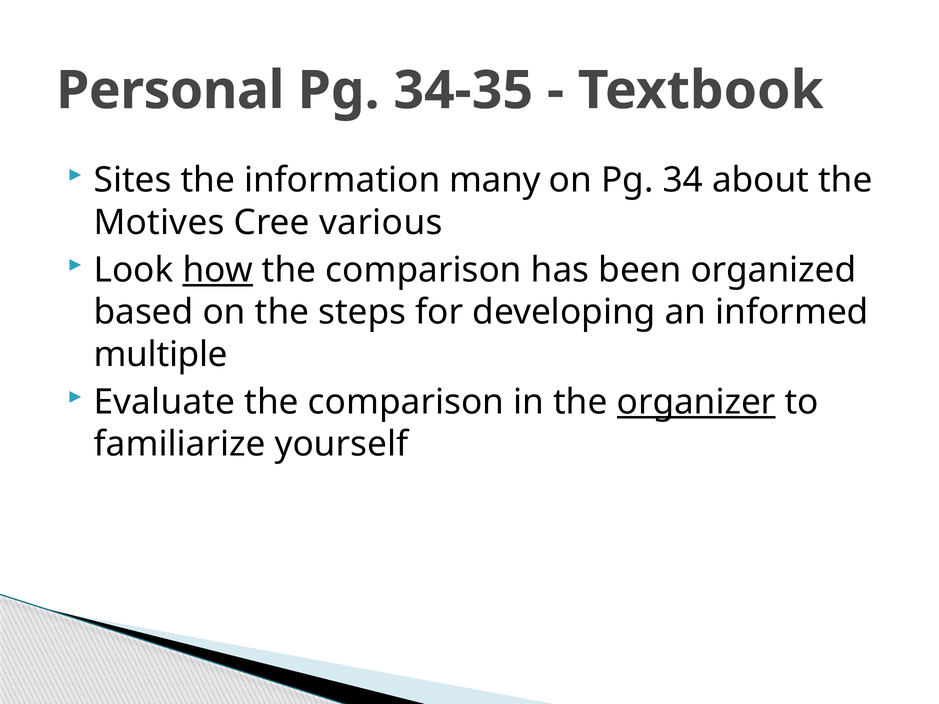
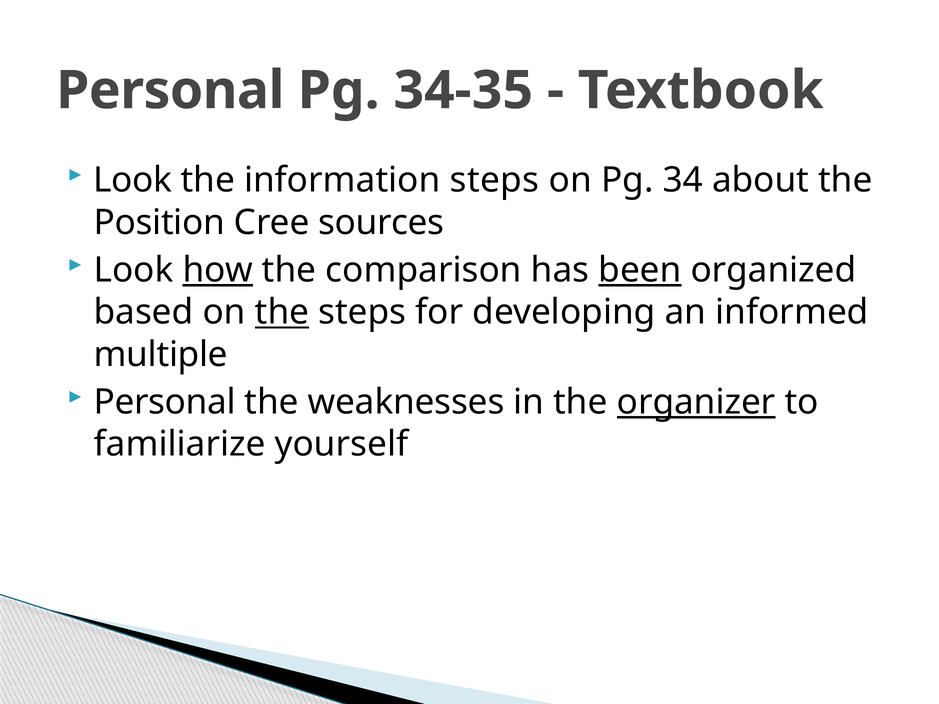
Sites: Sites -> Look (133, 180)
information many: many -> steps (494, 180)
Motives: Motives -> Position (159, 223)
various: various -> sources (381, 223)
been underline: none -> present (640, 270)
the underline: none -> present (282, 312)
Evaluate: Evaluate -> Personal (165, 402)
comparison: comparison -> weaknesses (406, 402)
